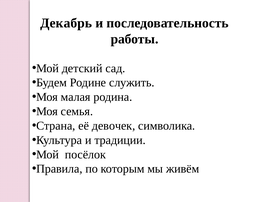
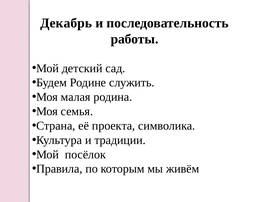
девочек: девочек -> проекта (114, 126)
